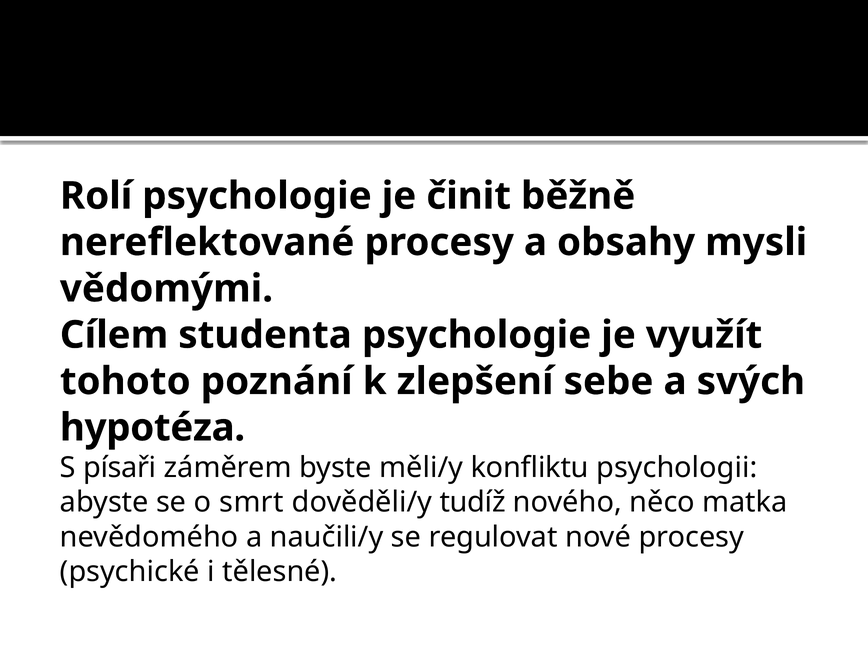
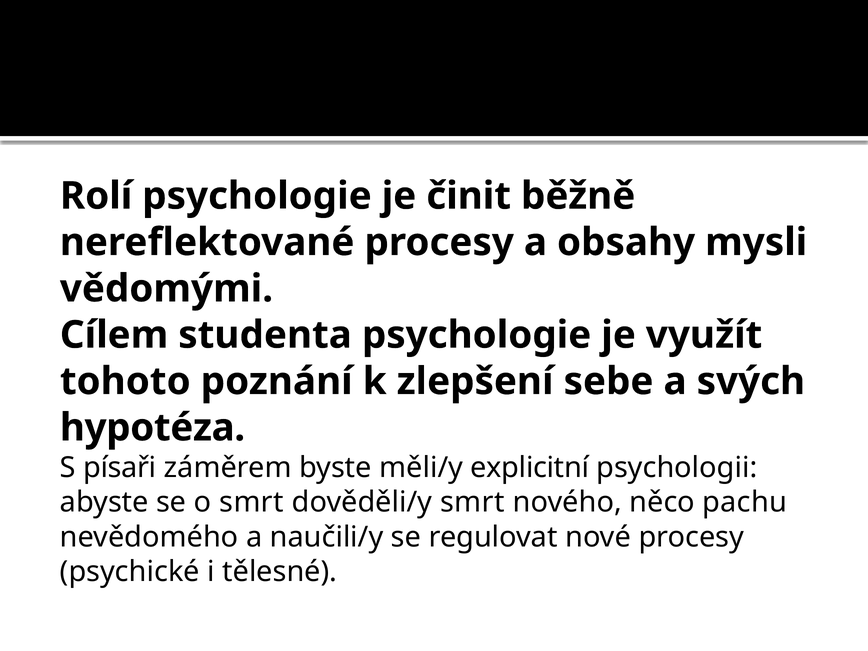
konfliktu: konfliktu -> explicitní (530, 468)
dověděli/y tudíž: tudíž -> smrt (472, 502)
matka: matka -> pachu (745, 502)
